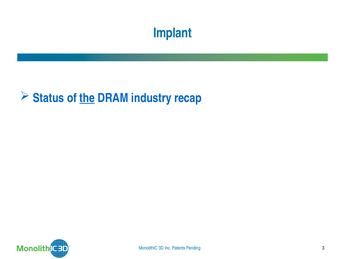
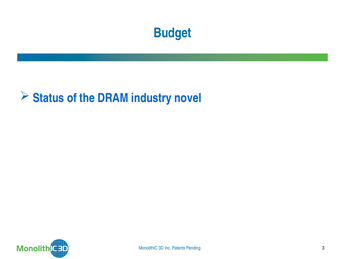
Implant: Implant -> Budget (172, 33)
the underline: present -> none (87, 98)
recap: recap -> novel (188, 98)
